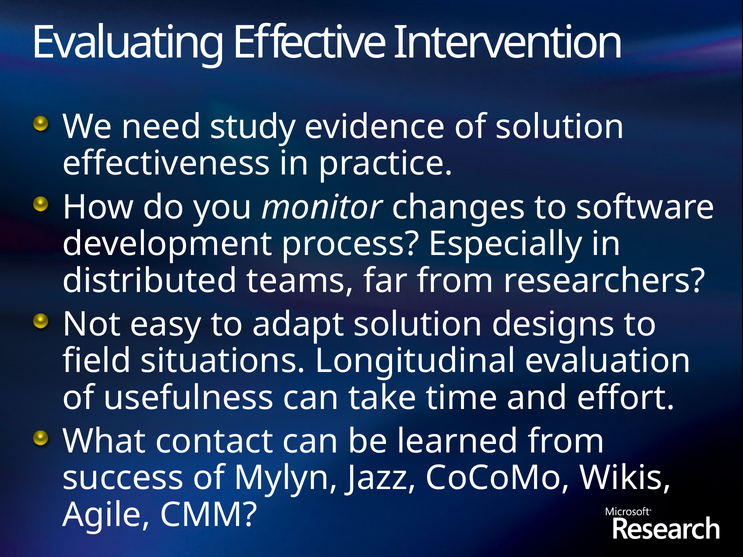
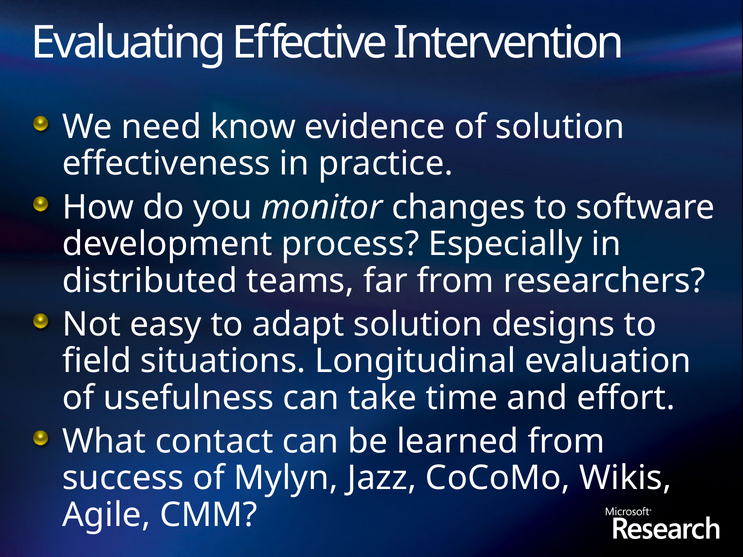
study: study -> know (253, 127)
